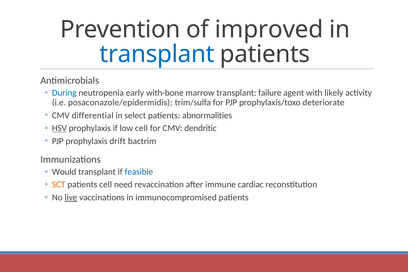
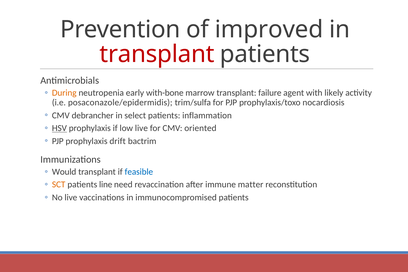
transplant colour: blue -> red (157, 54)
During colour: blue -> orange (64, 93)
deteriorate: deteriorate -> nocardiosis (324, 103)
differential: differential -> debrancher (93, 115)
abnormalities: abnormalities -> inflammation (207, 115)
low cell: cell -> live (141, 128)
dendritic: dendritic -> oriented (200, 128)
patients cell: cell -> line (106, 185)
cardiac: cardiac -> matter (251, 185)
live underline: present -> none (71, 197)
